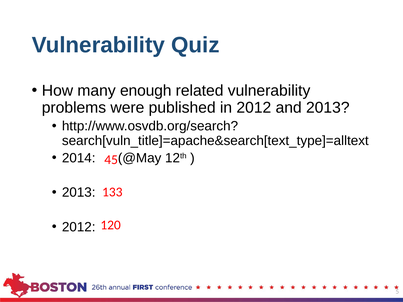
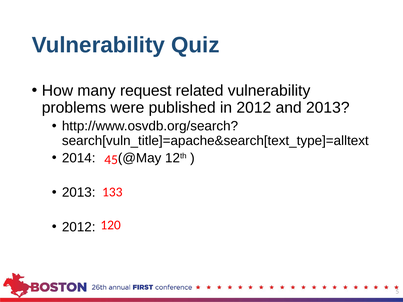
enough: enough -> request (146, 91)
